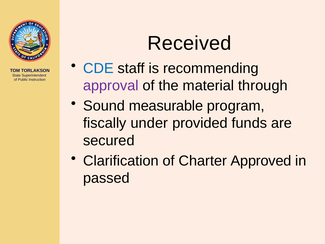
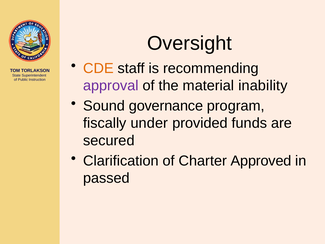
Received: Received -> Oversight (190, 43)
CDE colour: blue -> orange (98, 68)
through: through -> inability (263, 86)
measurable: measurable -> governance (166, 106)
